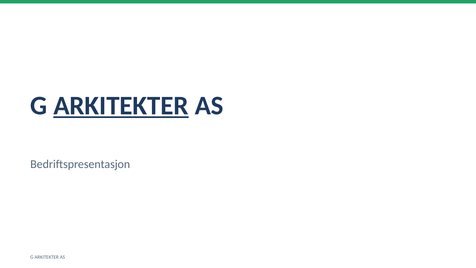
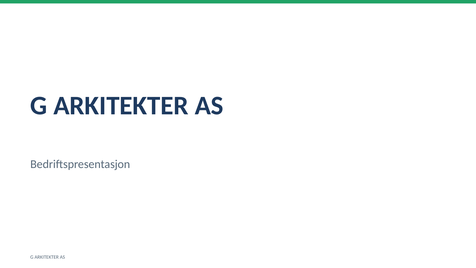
ARKITEKTER underline: present -> none (121, 106)
